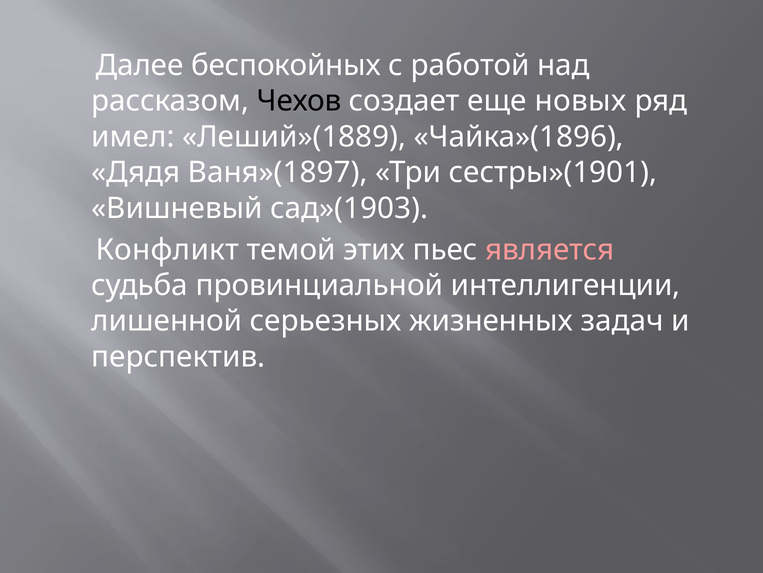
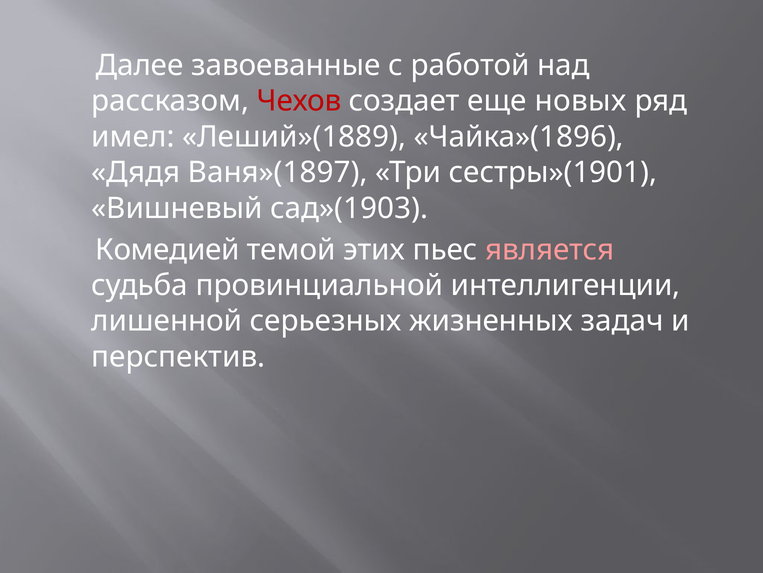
беспокойных: беспокойных -> завоеванные (286, 65)
Чехов colour: black -> red (299, 101)
Конфликт: Конфликт -> Комедией (168, 250)
